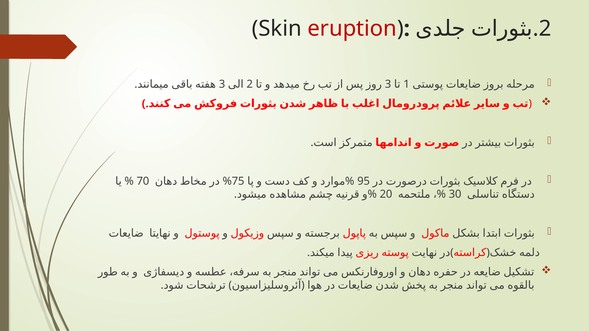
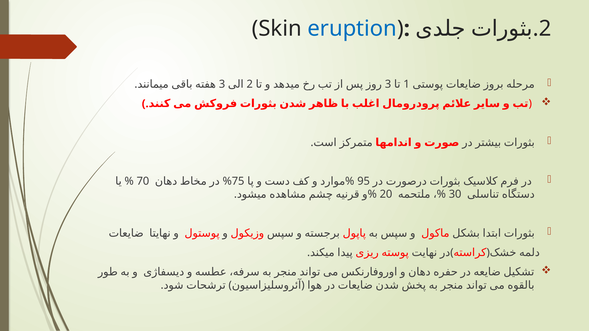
eruption colour: red -> blue (352, 29)
